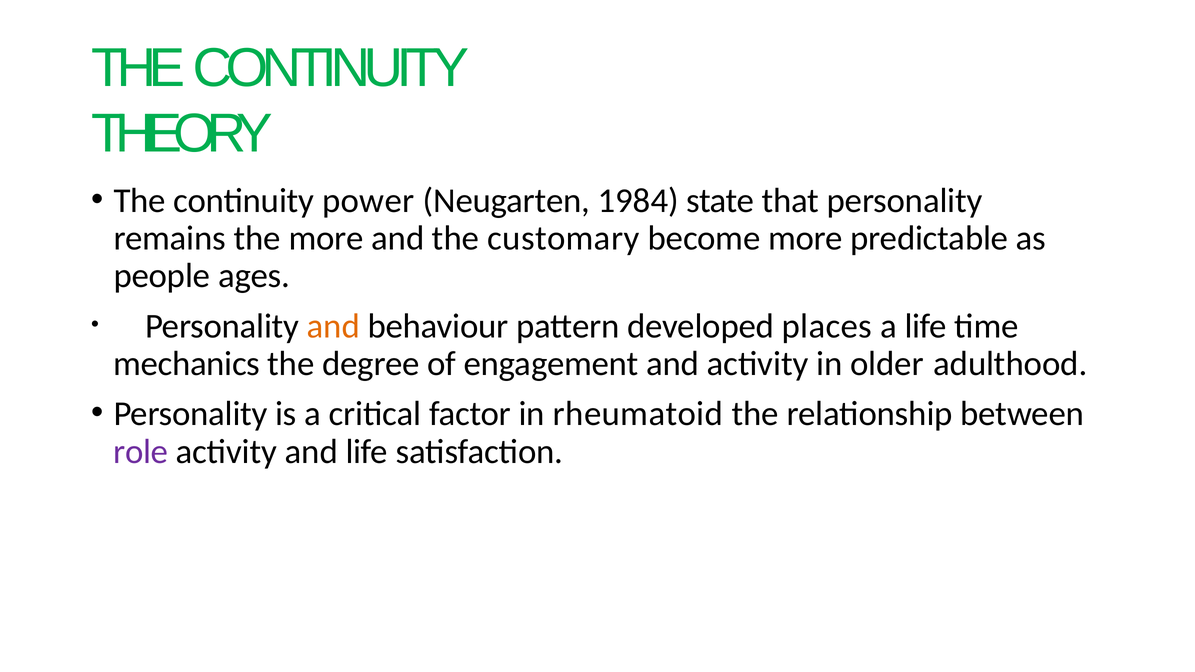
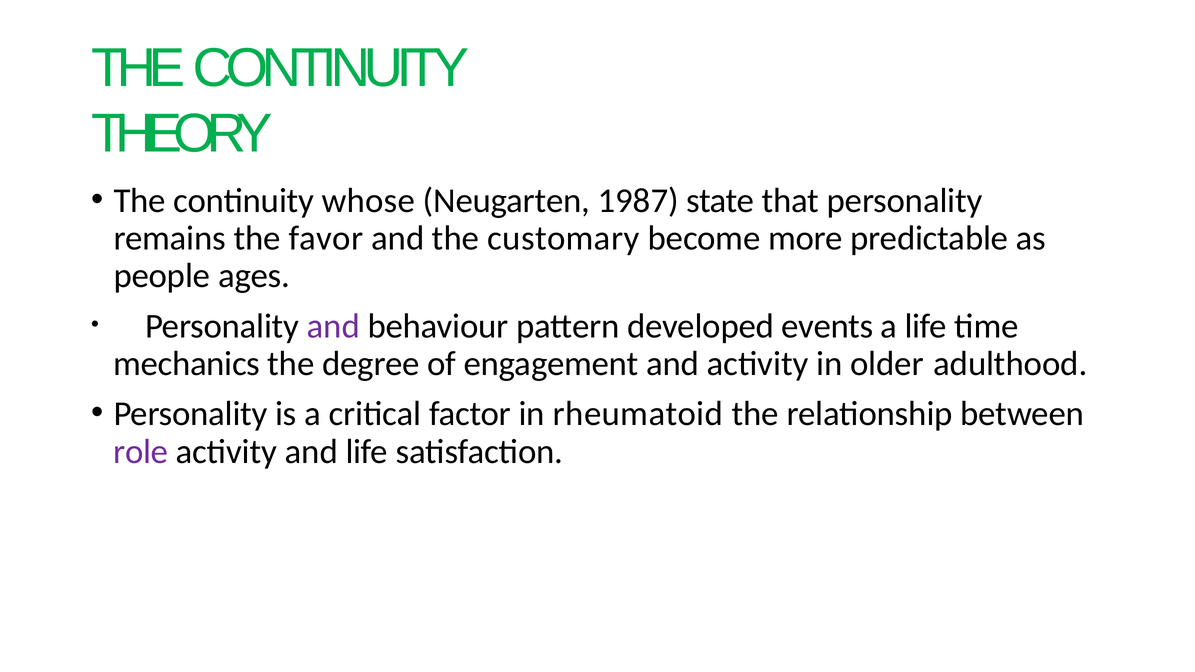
power: power -> whose (368, 201)
1984: 1984 -> 1987 (638, 201)
the more: more -> favor (326, 238)
and colour: orange -> purple (333, 326)
places: places -> events (827, 326)
